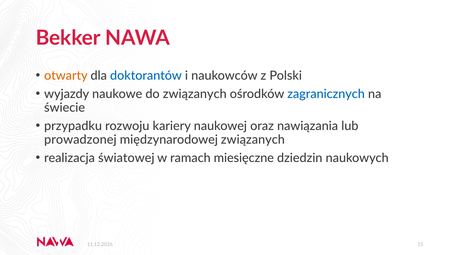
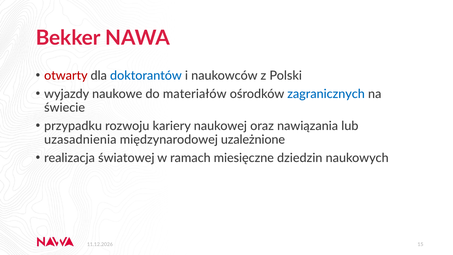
otwarty colour: orange -> red (66, 76)
do związanych: związanych -> materiałów (195, 94)
prowadzonej: prowadzonej -> uzasadnienia (80, 139)
międzynarodowej związanych: związanych -> uzależnione (253, 139)
